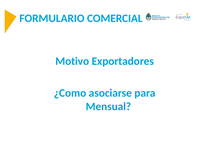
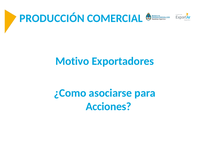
FORMULARIO: FORMULARIO -> PRODUCCIÓN (52, 18)
Mensual: Mensual -> Acciones (109, 106)
